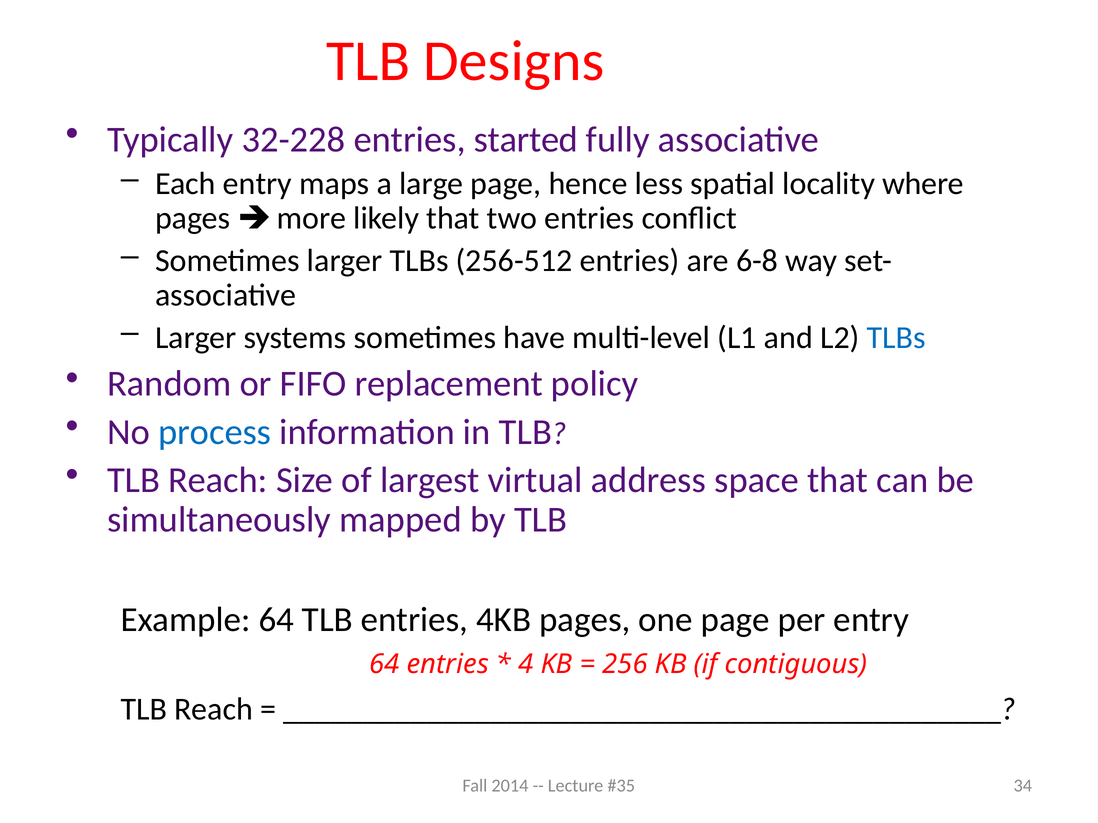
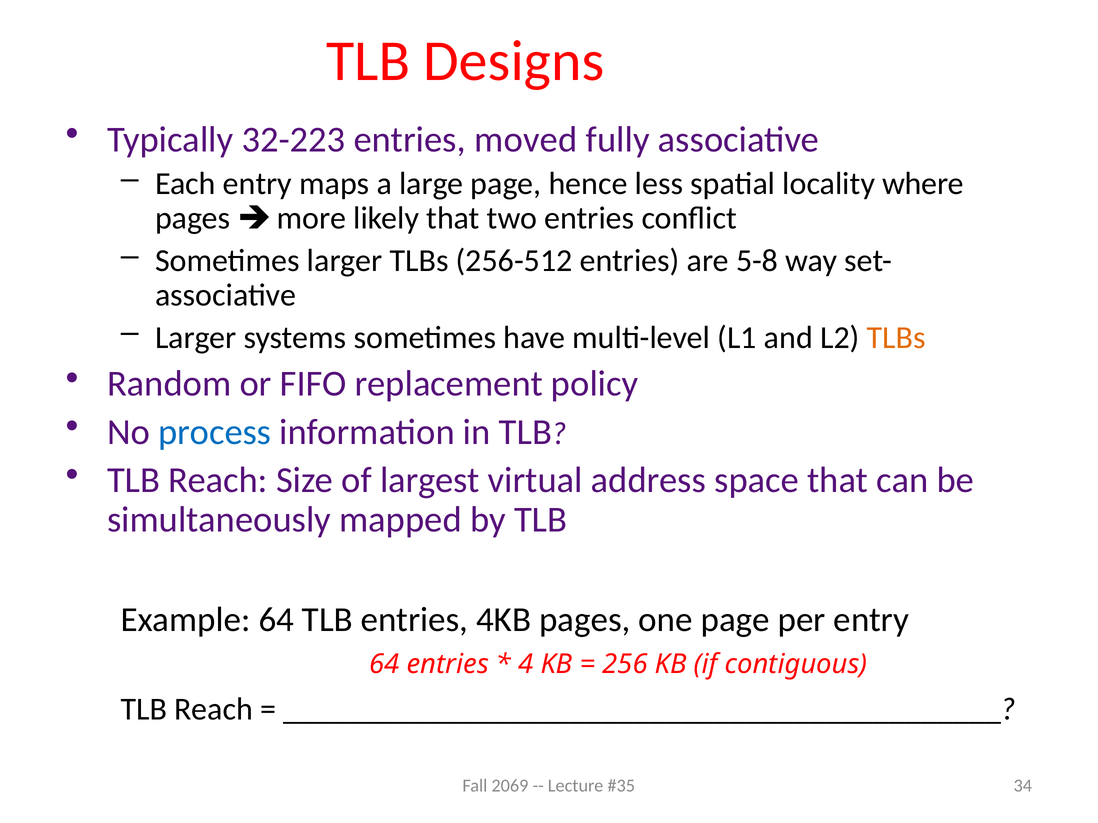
32-228: 32-228 -> 32-223 (294, 140)
started: started -> moved (526, 140)
6-8: 6-8 -> 5-8 (757, 261)
TLBs colour: blue -> orange (896, 338)
2014: 2014 -> 2069 (510, 786)
